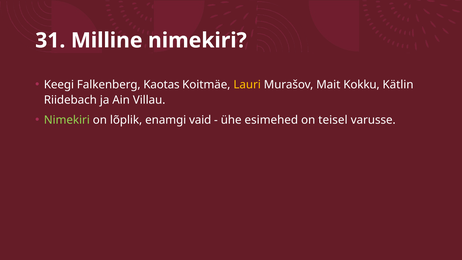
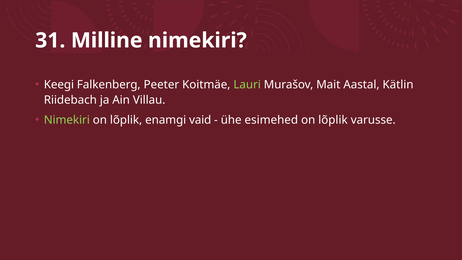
Kaotas: Kaotas -> Peeter (161, 85)
Lauri colour: yellow -> light green (247, 85)
Kokku: Kokku -> Aastal (361, 85)
teisel: teisel -> lõplik (333, 120)
